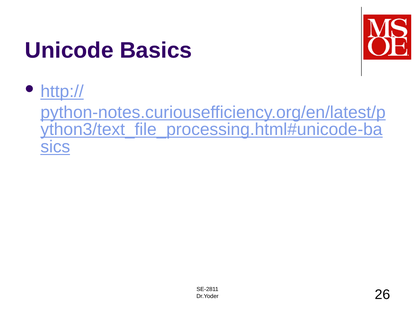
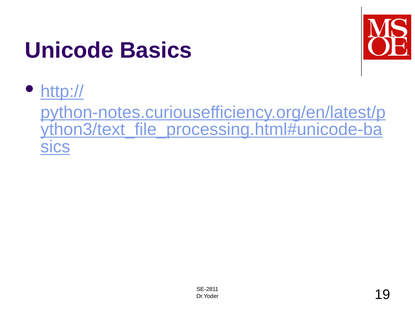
26: 26 -> 19 (382, 295)
